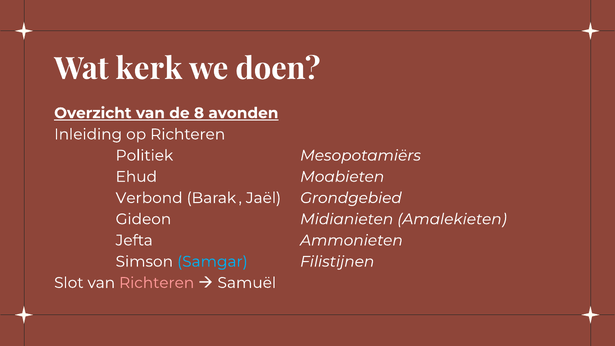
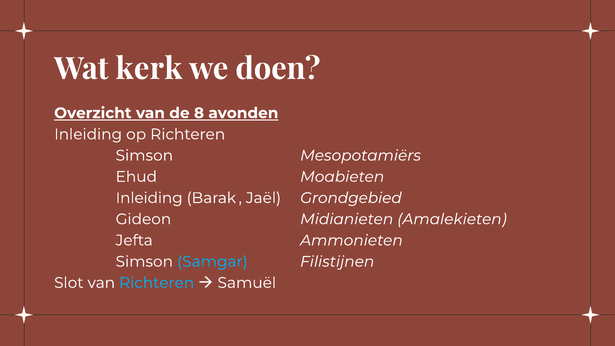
Politiek: Politiek -> Simson (144, 156)
Verbond: Verbond -> Inleiding (149, 198)
Richteren colour: pink -> light blue (157, 283)
